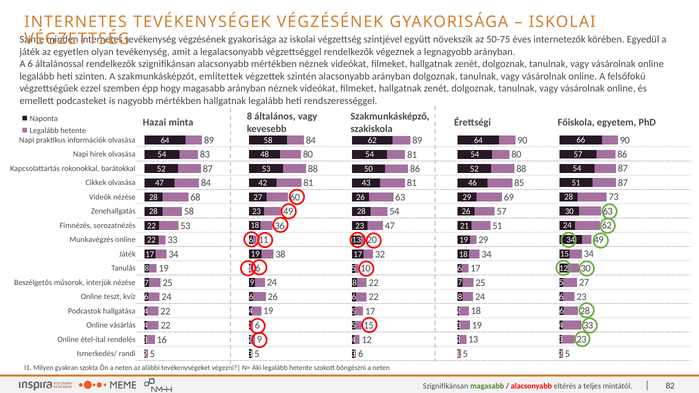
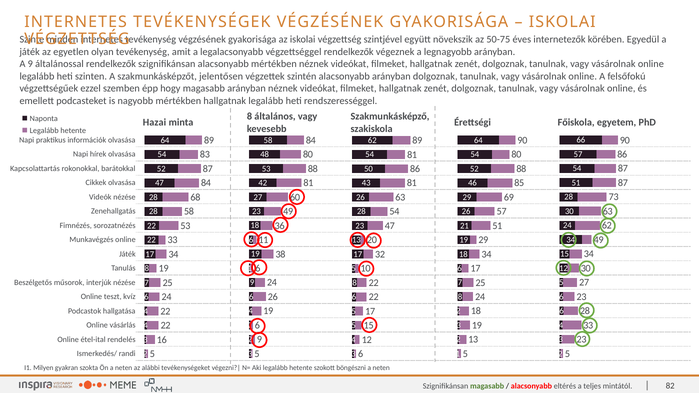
A 6: 6 -> 9 (30, 64)
említettek: említettek -> jelentősen (221, 76)
